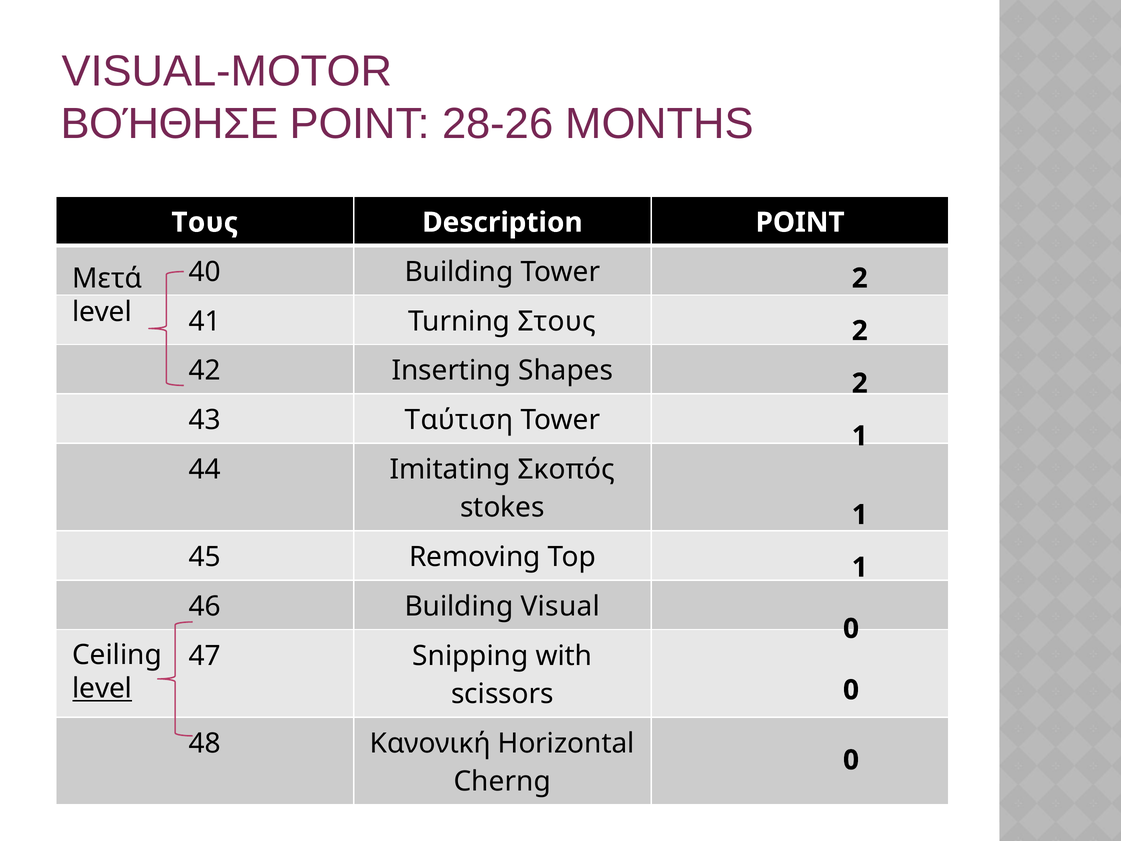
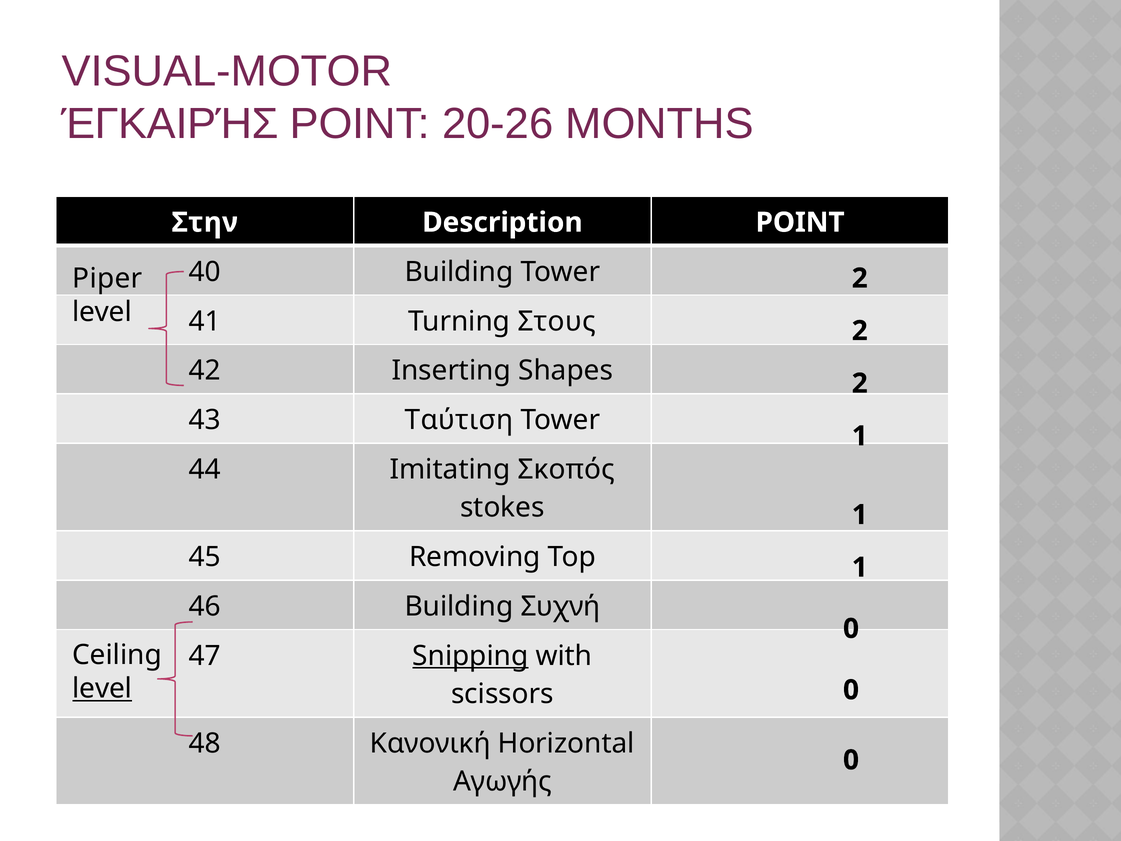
ΒΟΉΘΗΣΕ: ΒΟΉΘΗΣΕ -> ΈΓΚΑΙΡΉΣ (170, 124)
28-26: 28-26 -> 20-26 (498, 124)
Τους: Τους -> Στην (205, 222)
Μετά: Μετά -> Piper (107, 278)
Visual: Visual -> Συχνή (561, 606)
Snipping underline: none -> present (470, 656)
Cherng: Cherng -> Αγωγής (503, 781)
